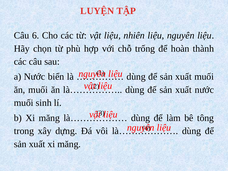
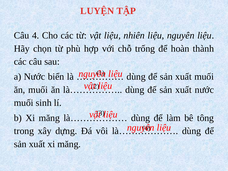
Câu 6: 6 -> 4 (36, 35)
